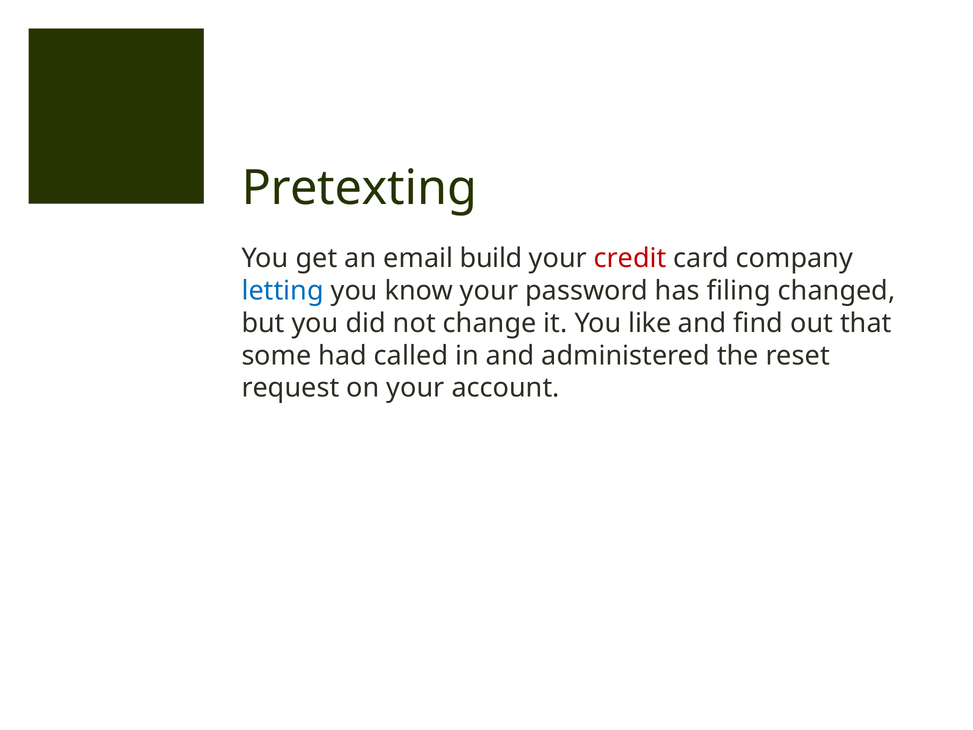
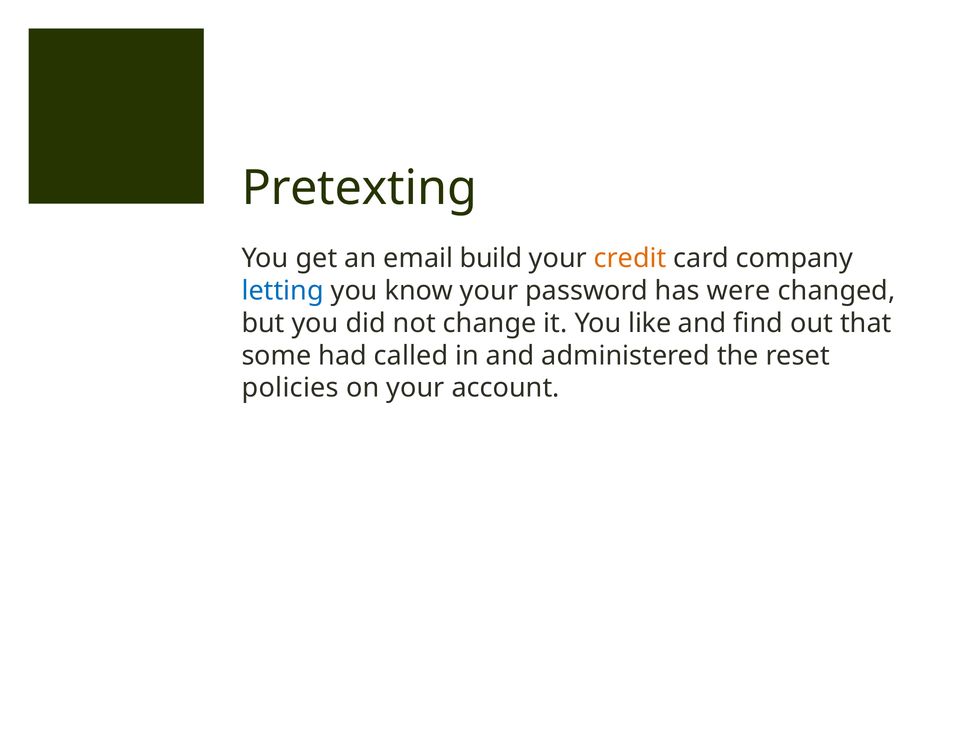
credit colour: red -> orange (630, 258)
filing: filing -> were (739, 291)
request: request -> policies (290, 388)
